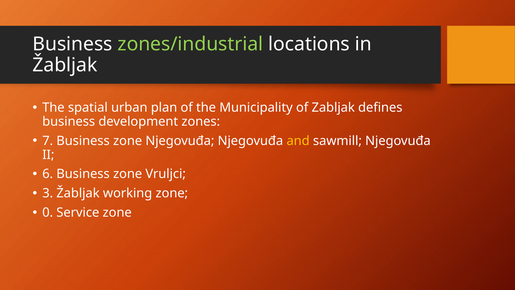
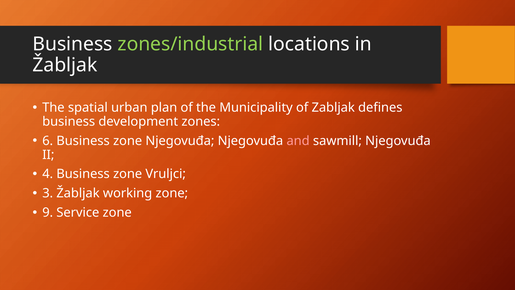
7: 7 -> 6 (48, 141)
and colour: yellow -> pink (298, 141)
6: 6 -> 4 (48, 174)
0: 0 -> 9 (48, 212)
